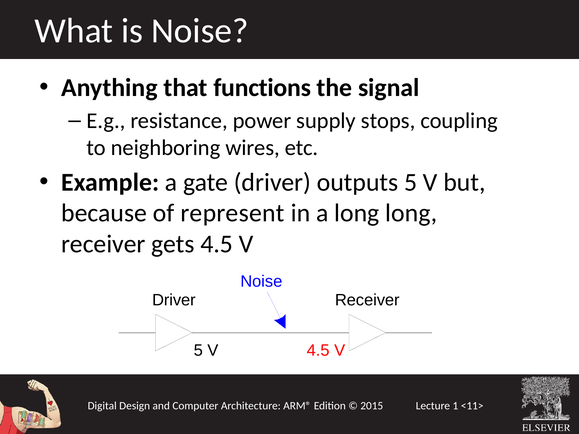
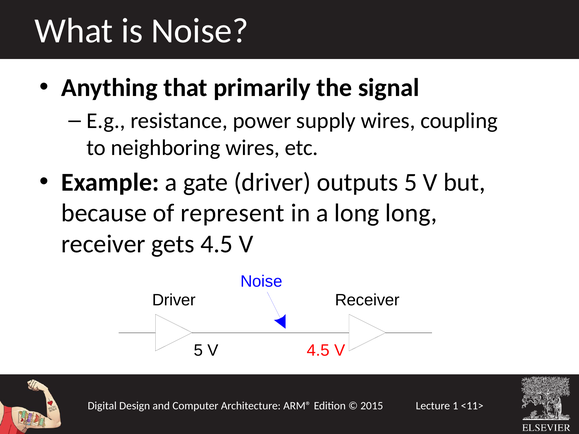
functions: functions -> primarily (262, 88)
supply stops: stops -> wires (388, 121)
